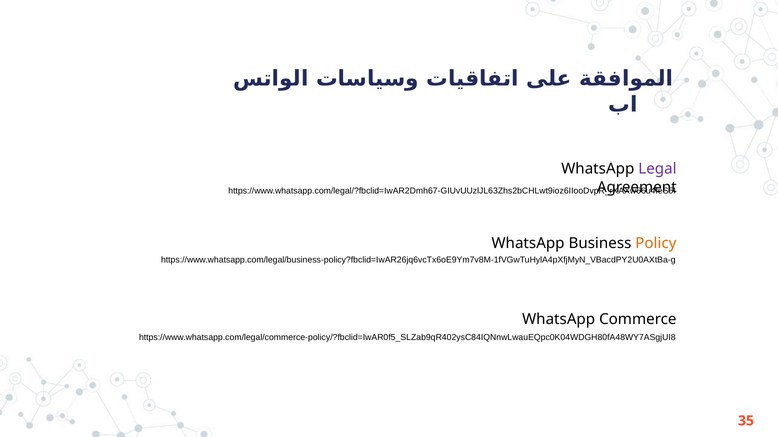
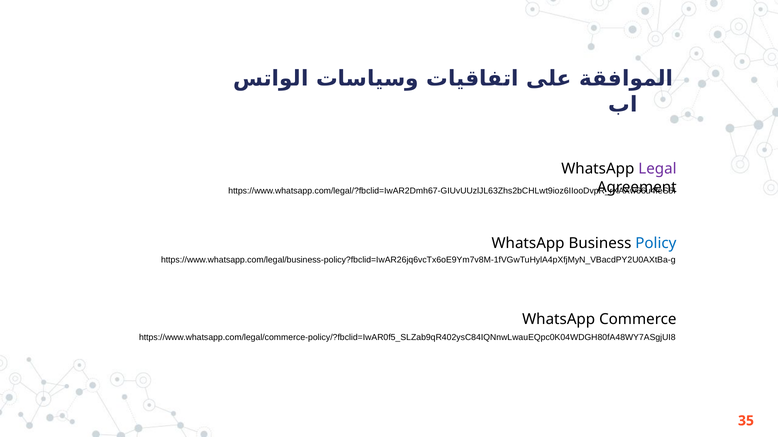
Policy colour: orange -> blue (656, 244)
